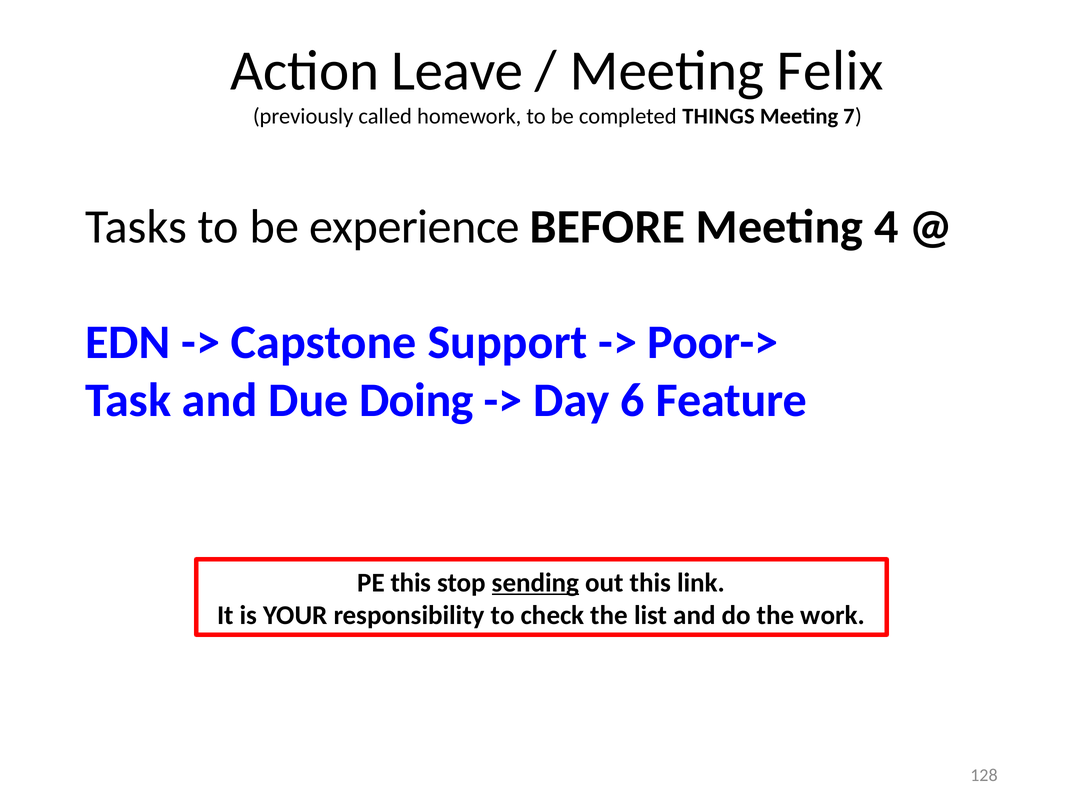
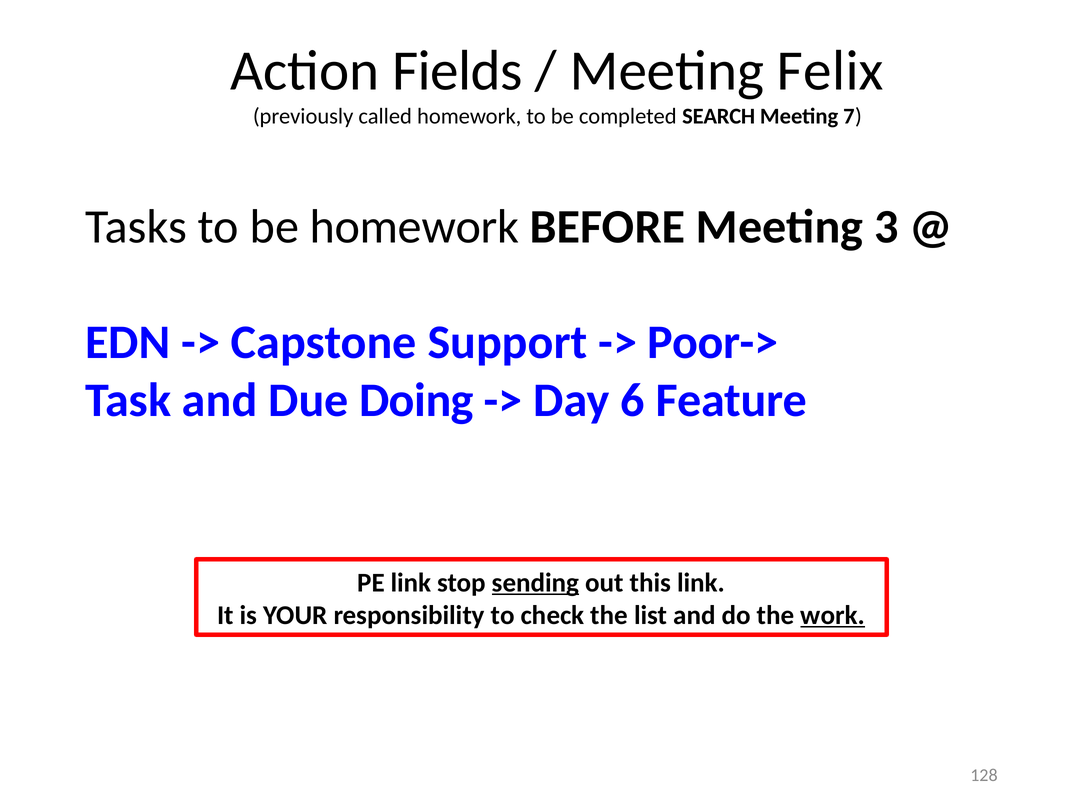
Leave: Leave -> Fields (457, 71)
THINGS: THINGS -> SEARCH (719, 116)
be experience: experience -> homework (414, 227)
4: 4 -> 3 (886, 227)
PE this: this -> link (411, 583)
work underline: none -> present (833, 615)
